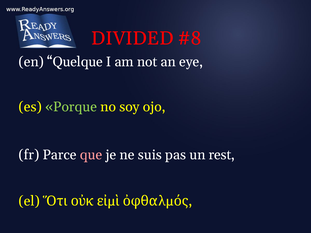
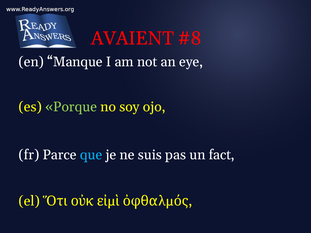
DIVIDED: DIVIDED -> AVAIENT (132, 38)
Quelque: Quelque -> Manque (75, 62)
que colour: pink -> light blue (91, 155)
rest: rest -> fact (222, 155)
